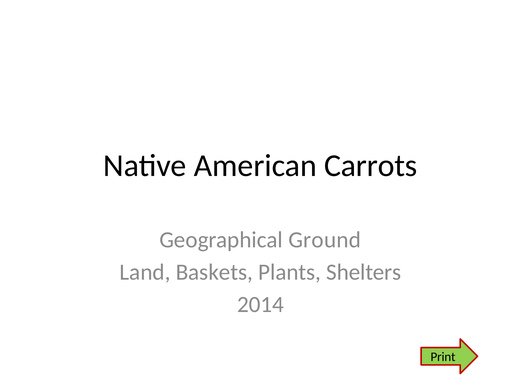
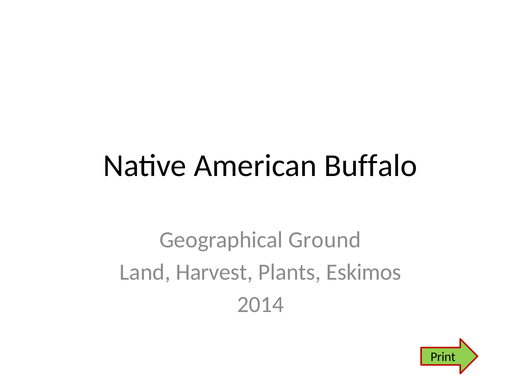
Carrots: Carrots -> Buffalo (371, 165)
Baskets: Baskets -> Harvest (214, 272)
Shelters: Shelters -> Eskimos (364, 272)
